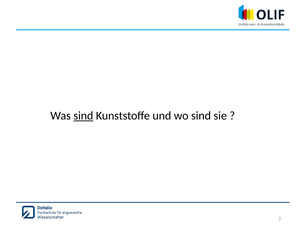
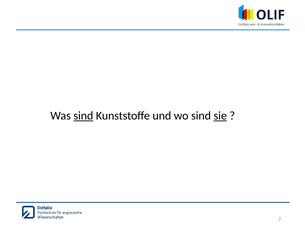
sie underline: none -> present (220, 116)
